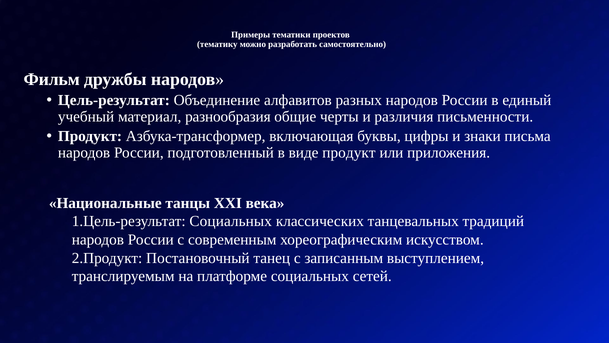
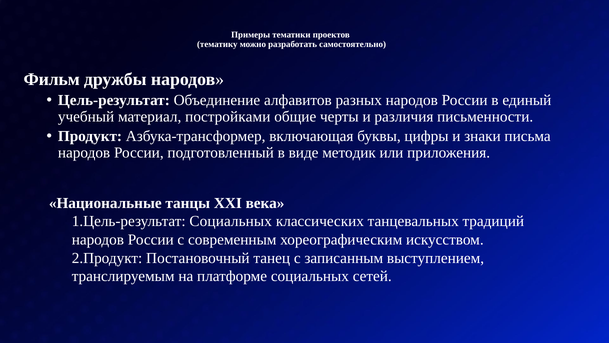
разнообразия: разнообразия -> постройками (228, 117)
виде продукт: продукт -> методик (349, 153)
